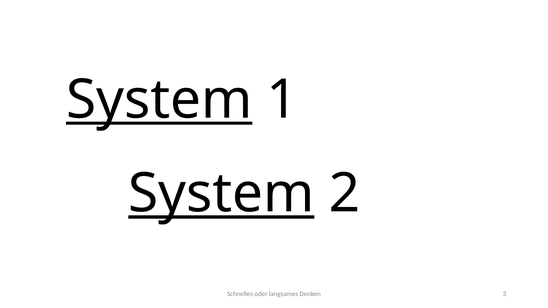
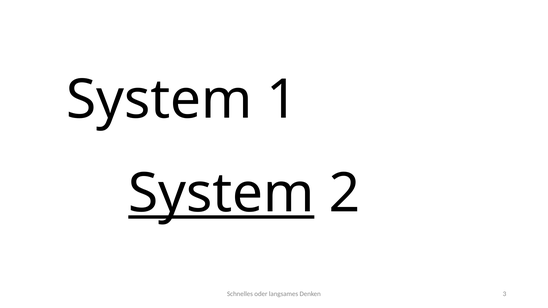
System underline: present -> none (159, 100)
